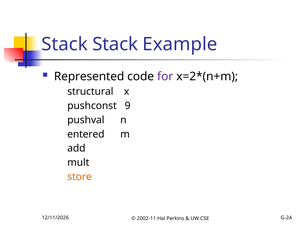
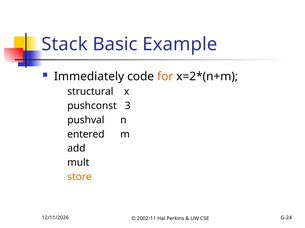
Stack Stack: Stack -> Basic (115, 44)
Represented: Represented -> Immediately (89, 77)
for colour: purple -> orange (165, 77)
9: 9 -> 3 (128, 106)
